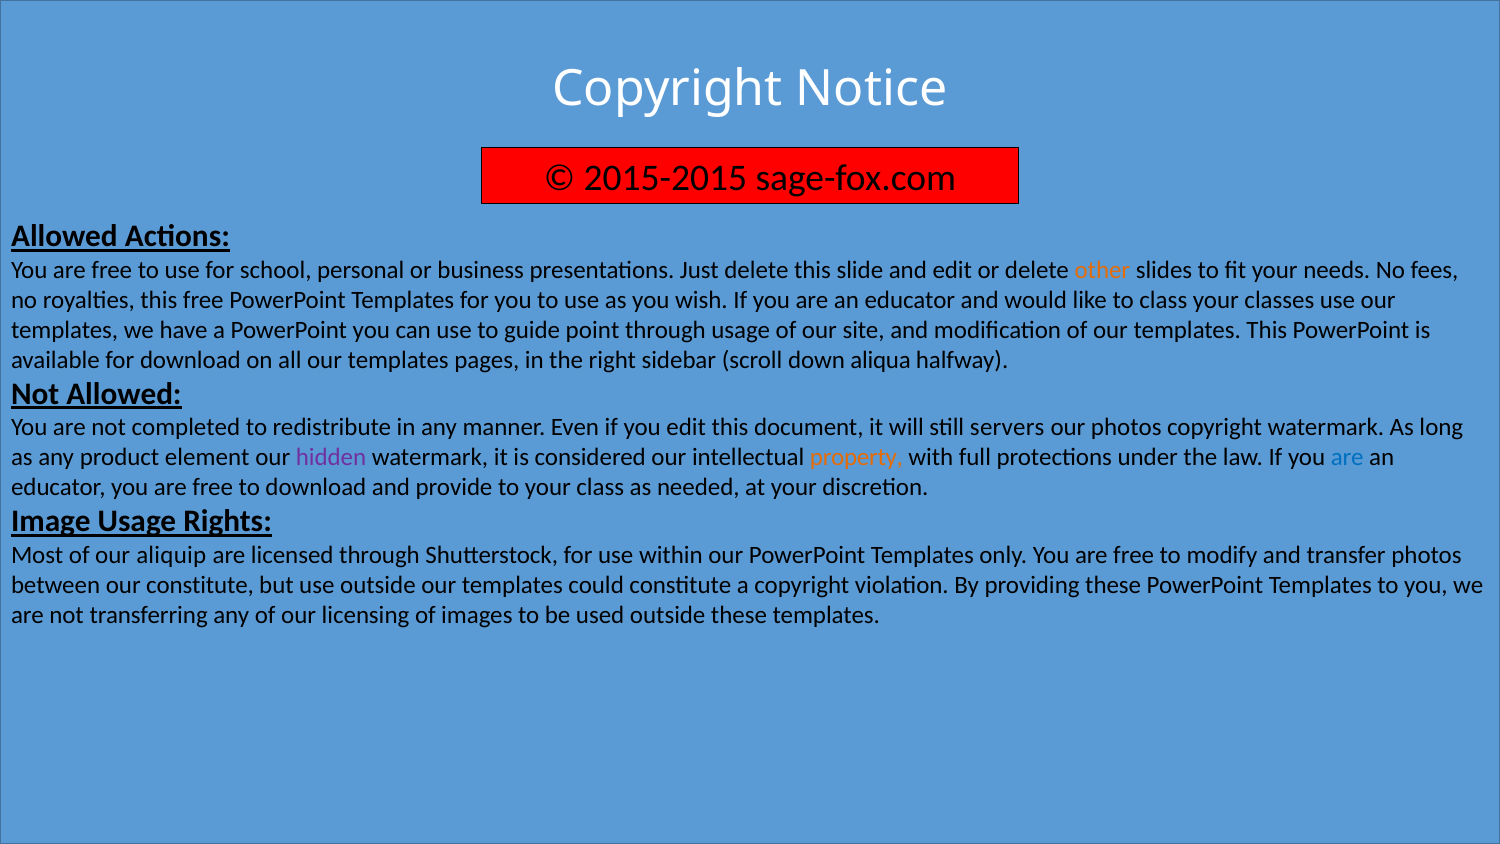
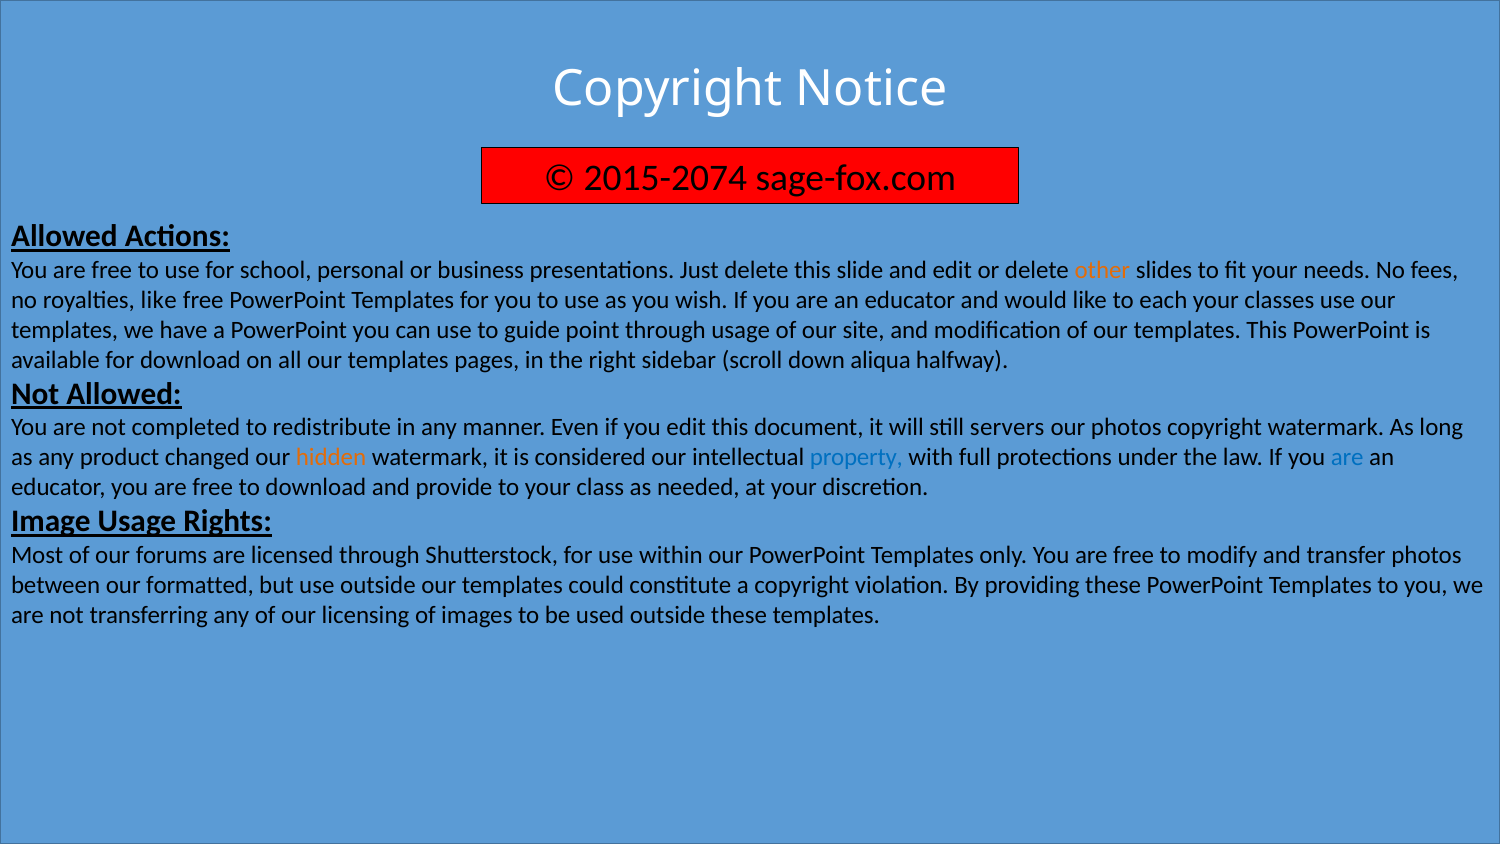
2015-2015: 2015-2015 -> 2015-2074 (665, 178)
royalties this: this -> like (159, 300)
to class: class -> each (1163, 300)
element: element -> changed (207, 457)
hidden colour: purple -> orange (331, 457)
property colour: orange -> blue (856, 457)
aliquip: aliquip -> forums (171, 555)
our constitute: constitute -> formatted (200, 585)
